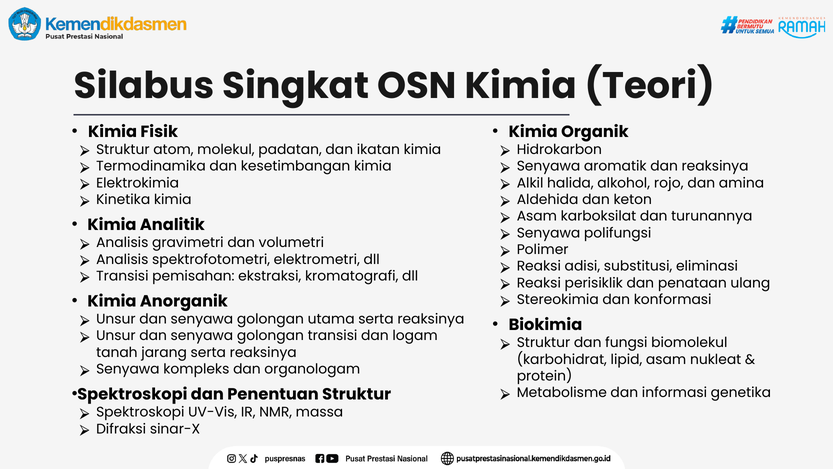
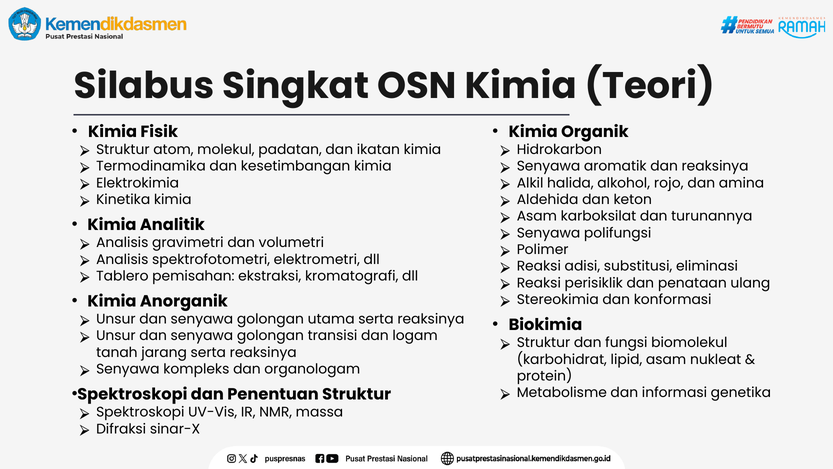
Transisi: Transisi -> Tablero (122, 276)
